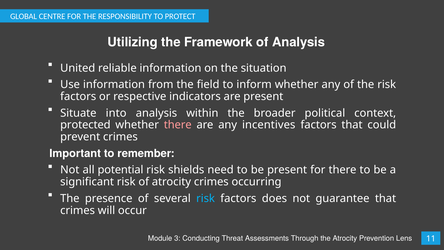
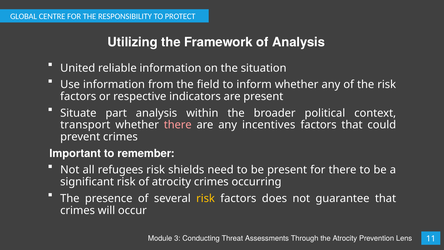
into: into -> part (116, 113)
protected: protected -> transport (85, 125)
potential: potential -> refugees (120, 170)
risk colour: light blue -> yellow (206, 198)
